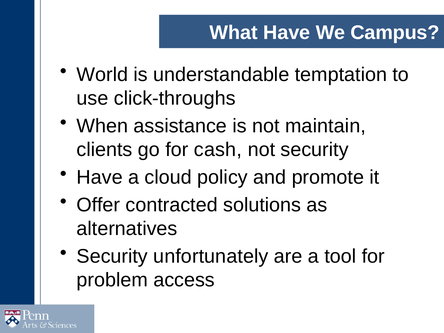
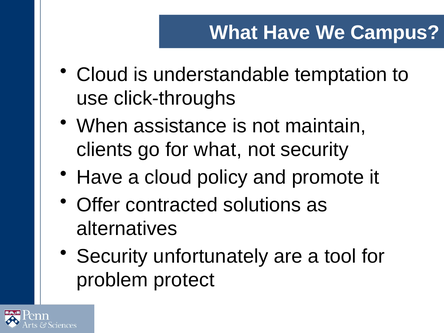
World: World -> Cloud (102, 75)
for cash: cash -> what (218, 150)
access: access -> protect (184, 280)
